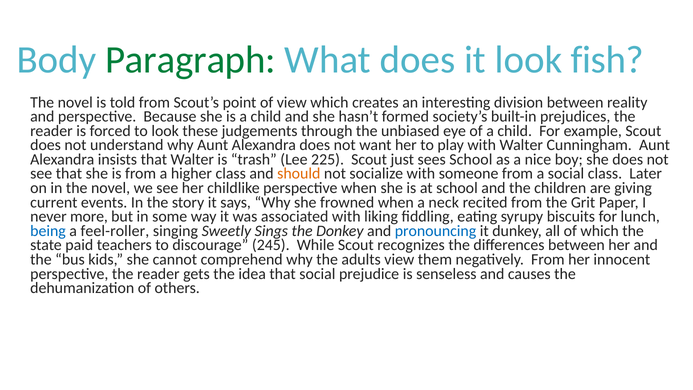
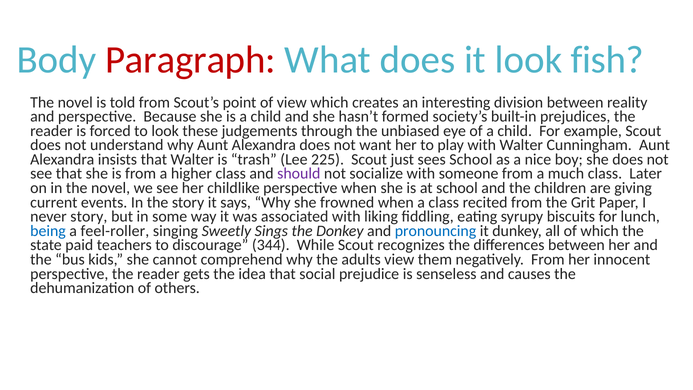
Paragraph colour: green -> red (190, 60)
should colour: orange -> purple (299, 174)
a social: social -> much (566, 174)
a neck: neck -> class (444, 202)
never more: more -> story (89, 217)
245: 245 -> 344 (271, 245)
